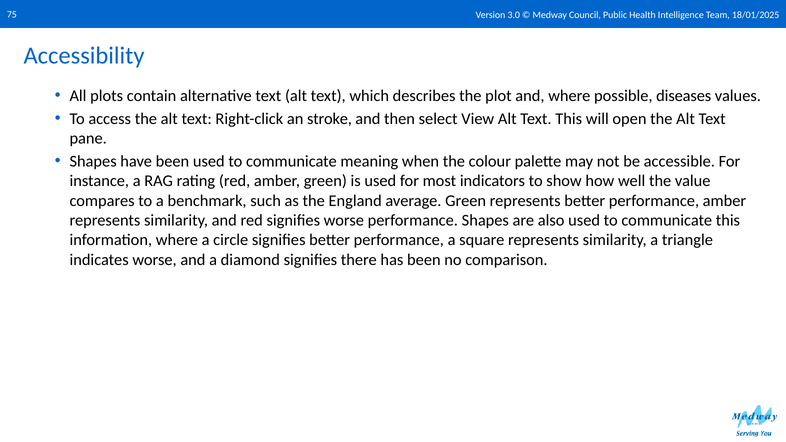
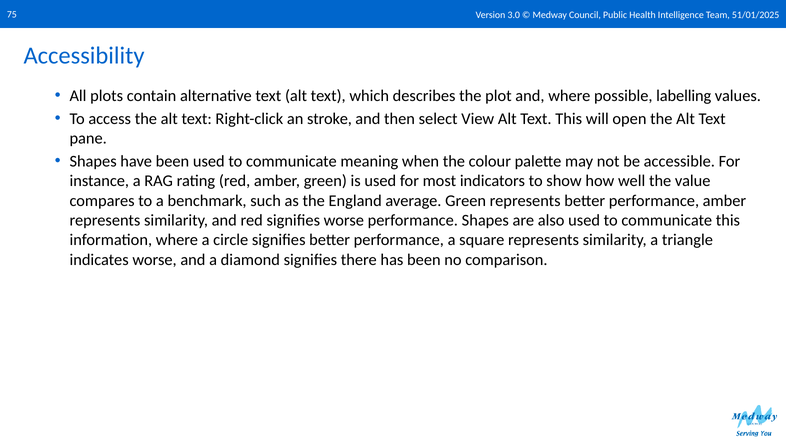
18/01/2025: 18/01/2025 -> 51/01/2025 (756, 15)
diseases: diseases -> labelling (684, 96)
